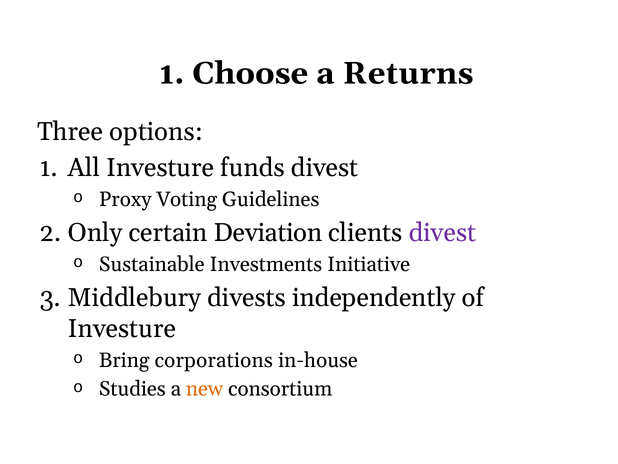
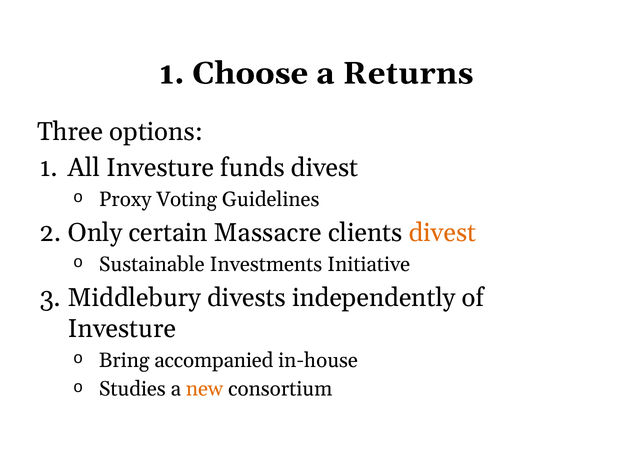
Deviation: Deviation -> Massacre (268, 233)
divest colour: purple -> orange (442, 233)
corporations: corporations -> accompanied (214, 360)
